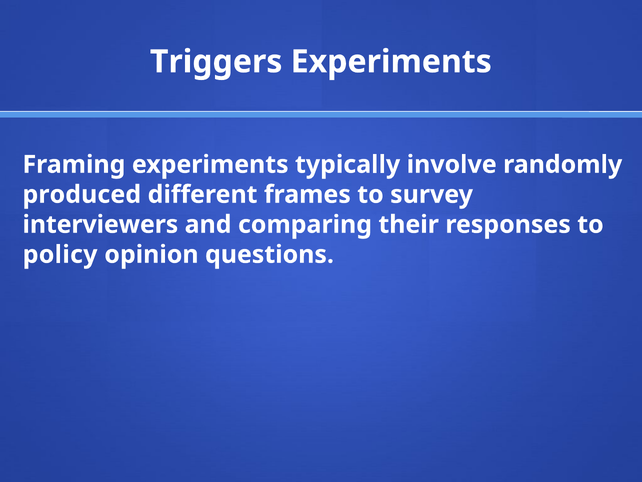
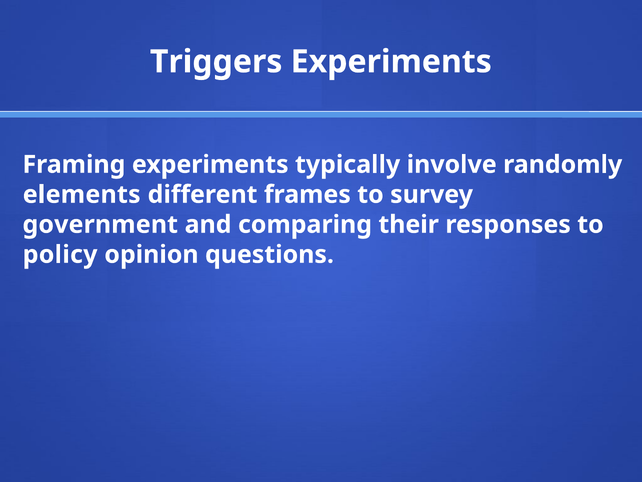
produced: produced -> elements (82, 194)
interviewers: interviewers -> government (100, 224)
